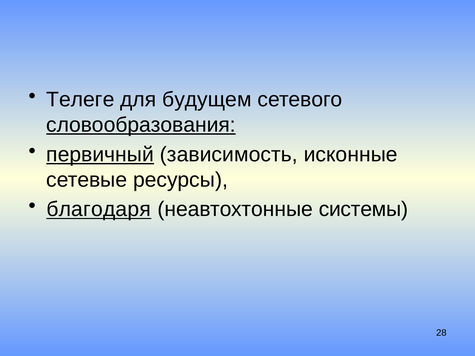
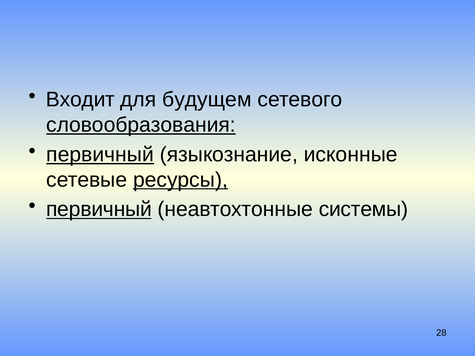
Телеге: Телеге -> Входит (80, 100)
зависимость: зависимость -> языкознание (229, 155)
ресурсы underline: none -> present (180, 180)
благодаря: благодаря -> первичный (99, 209)
